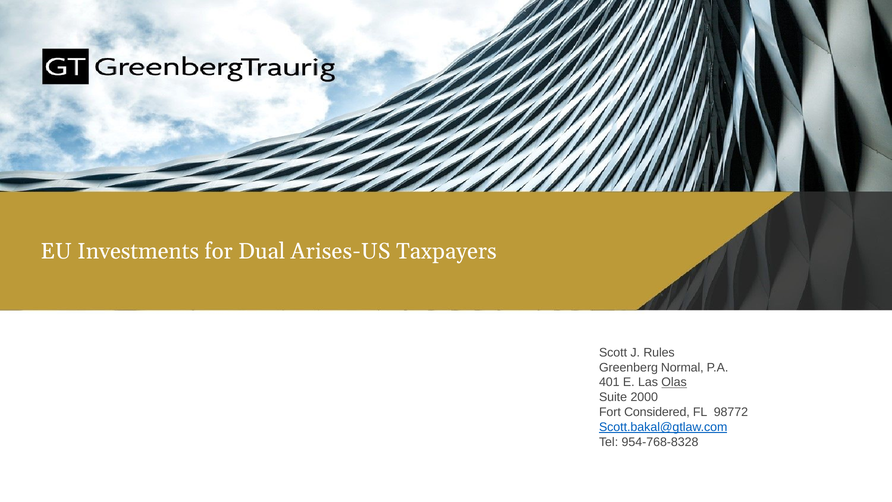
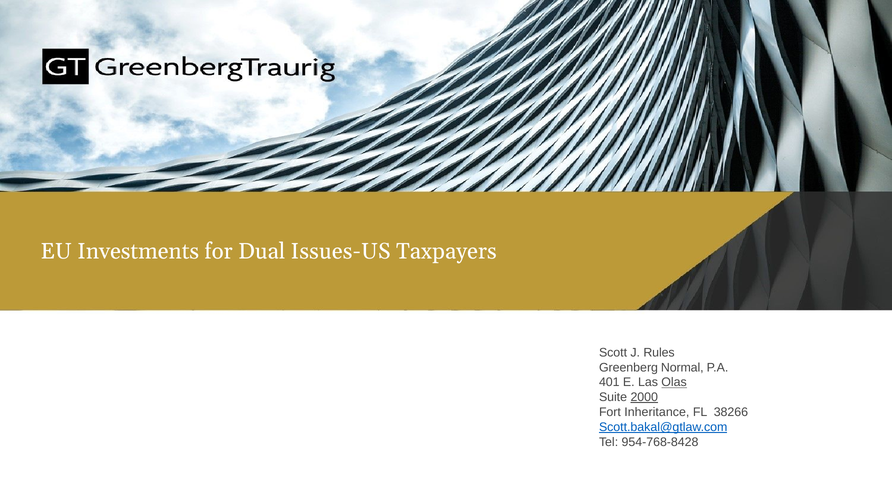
Arises-US: Arises-US -> Issues-US (341, 251)
2000 underline: none -> present (644, 397)
Considered: Considered -> Inheritance (657, 412)
98772: 98772 -> 38266 (731, 412)
954-768-8328: 954-768-8328 -> 954-768-8428 (660, 442)
